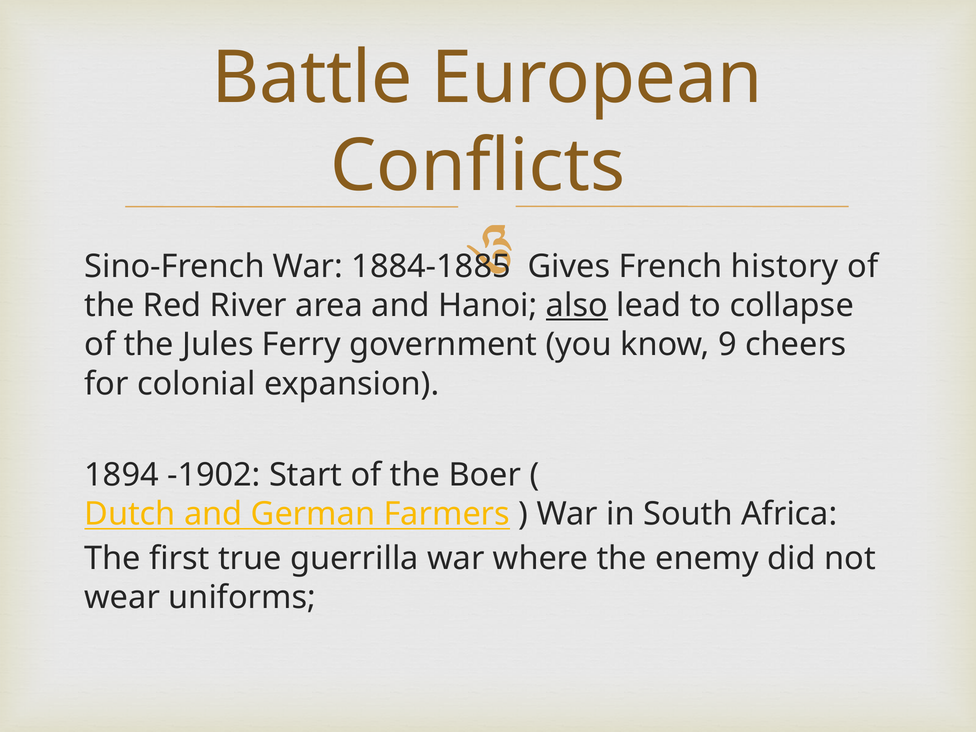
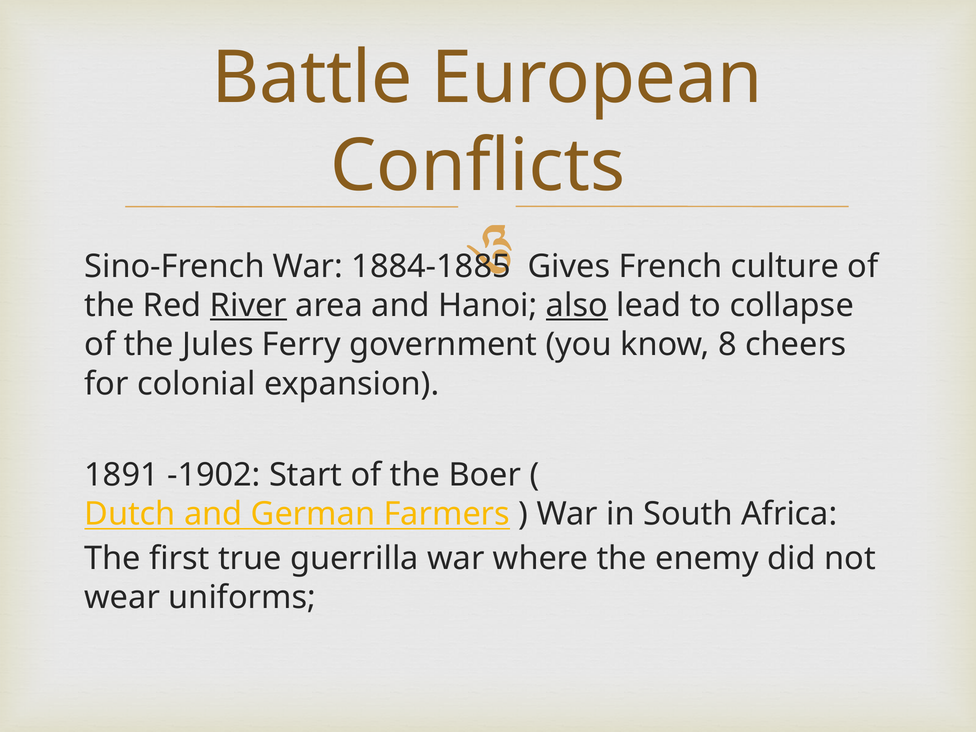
history: history -> culture (785, 267)
River underline: none -> present (248, 306)
9: 9 -> 8 (727, 345)
1894: 1894 -> 1891 (122, 475)
